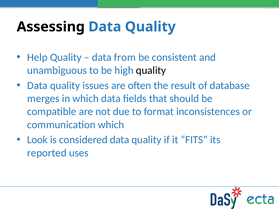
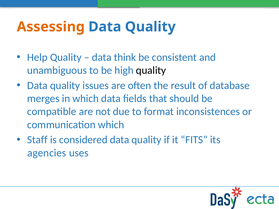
Assessing colour: black -> orange (51, 27)
from: from -> think (125, 57)
Look: Look -> Staff (37, 140)
reported: reported -> agencies (47, 153)
